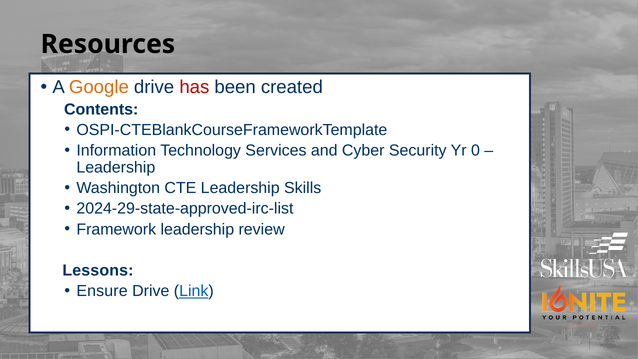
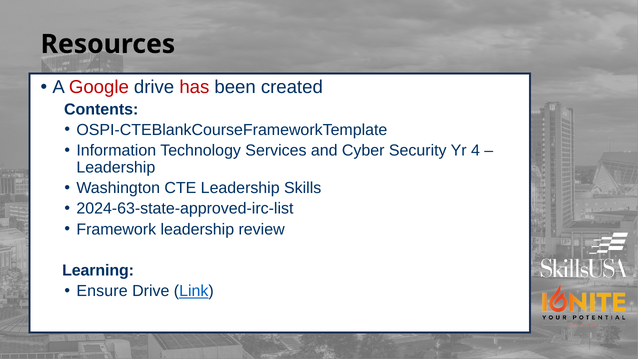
Google colour: orange -> red (99, 87)
0: 0 -> 4 (475, 150)
2024-29-state-approved-irc-list: 2024-29-state-approved-irc-list -> 2024-63-state-approved-irc-list (185, 209)
Lessons: Lessons -> Learning (98, 270)
